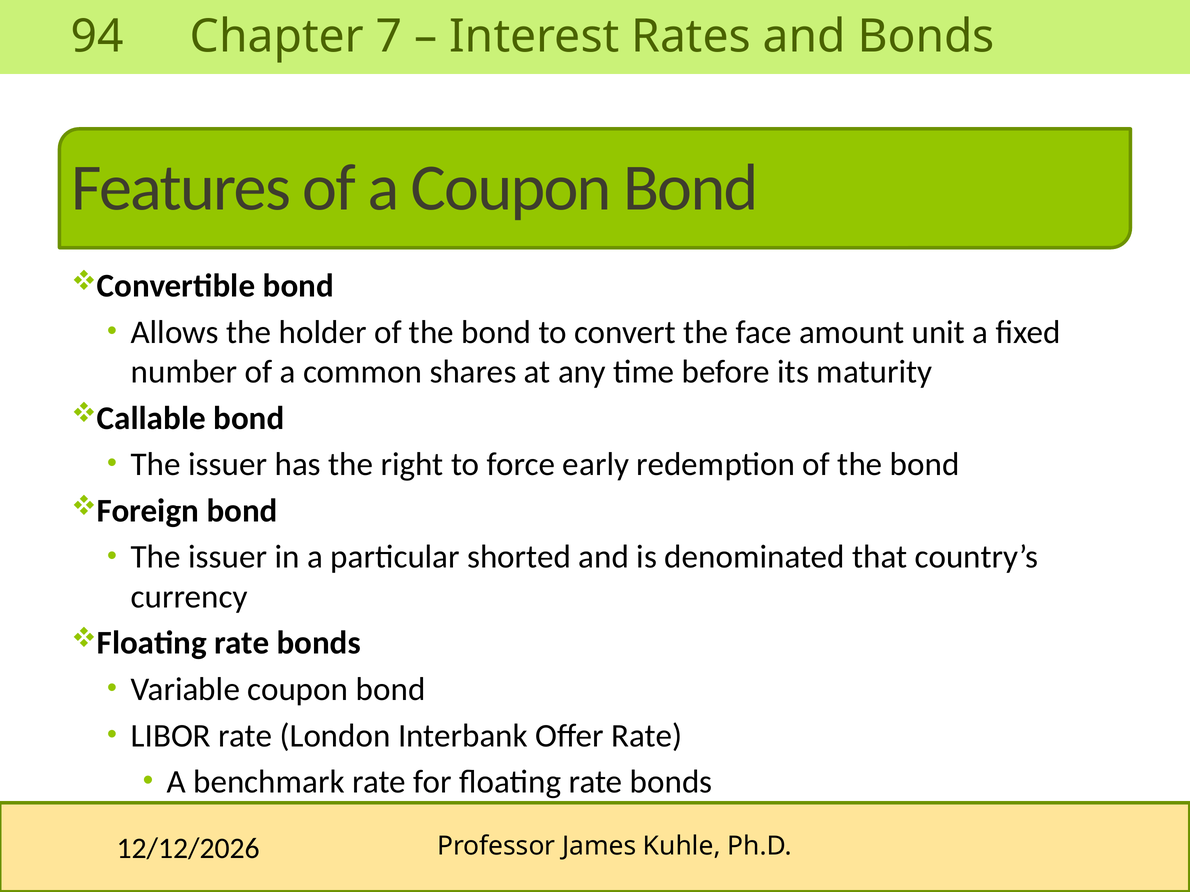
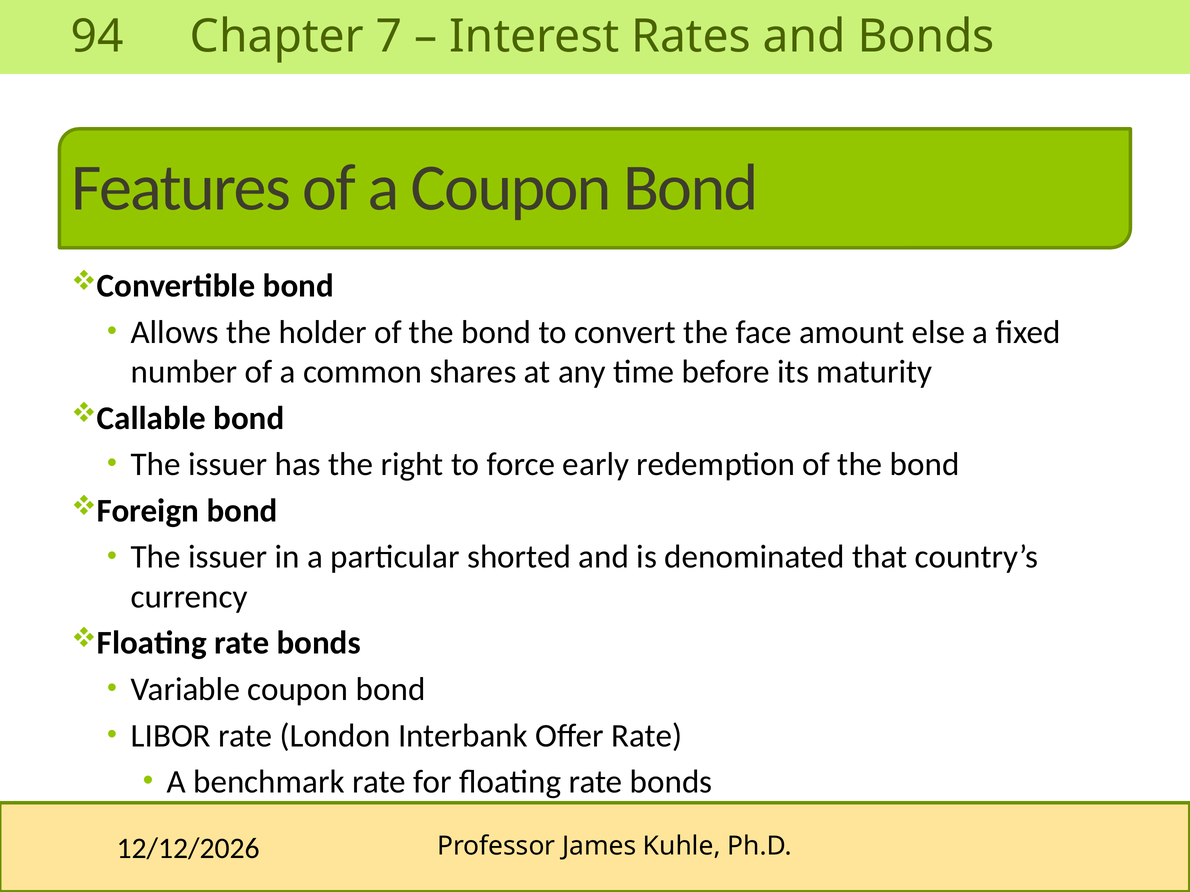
unit: unit -> else (938, 332)
